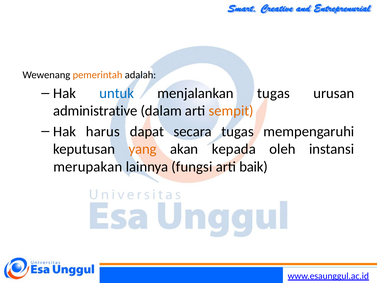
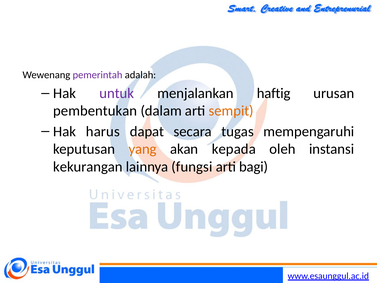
pemerintah colour: orange -> purple (98, 75)
untuk colour: blue -> purple (117, 93)
menjalankan tugas: tugas -> haftig (274, 93)
administrative: administrative -> pembentukan (95, 111)
merupakan: merupakan -> kekurangan (88, 167)
baik: baik -> bagi (254, 167)
